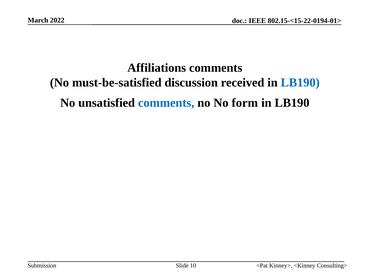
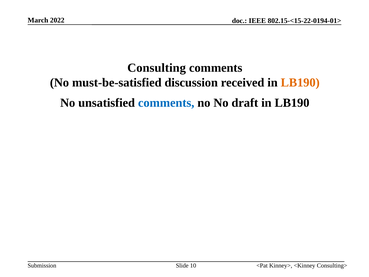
Affiliations: Affiliations -> Consulting (157, 68)
LB190 colour: blue -> orange (300, 82)
form: form -> draft (245, 103)
